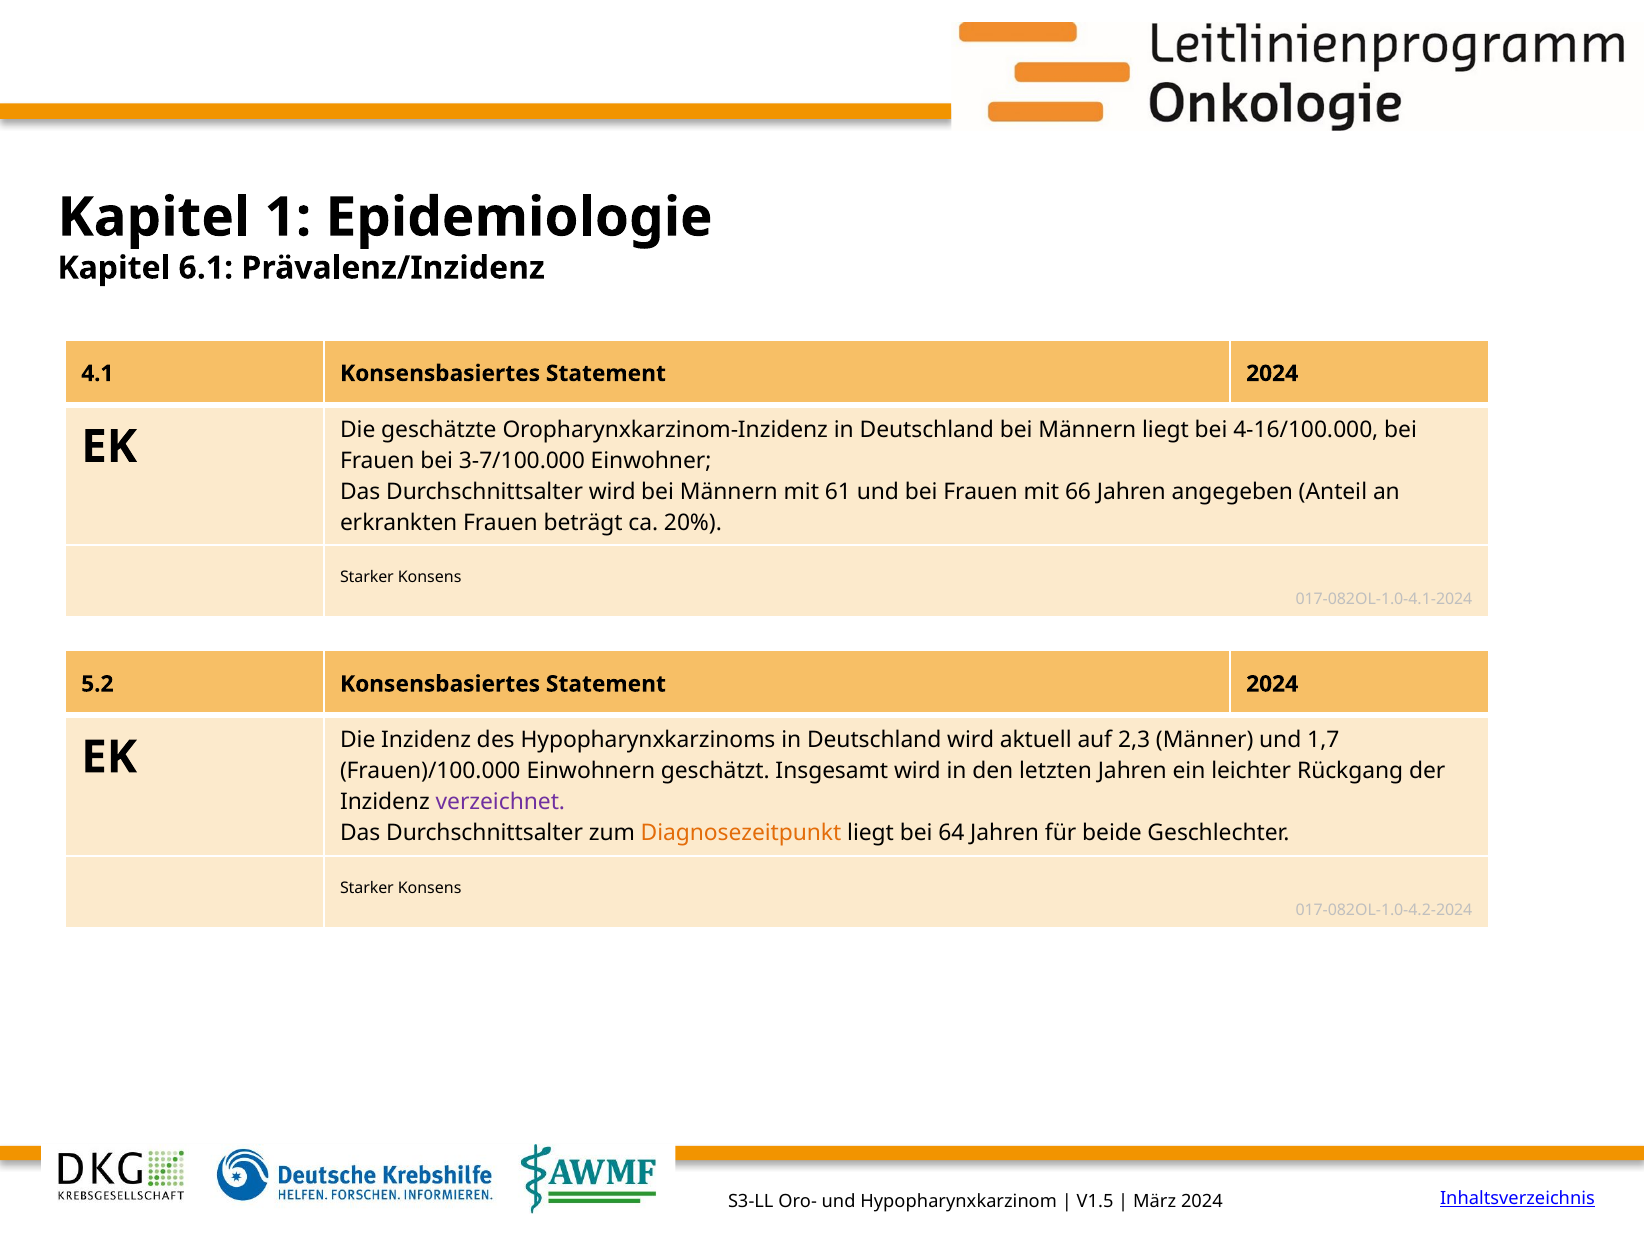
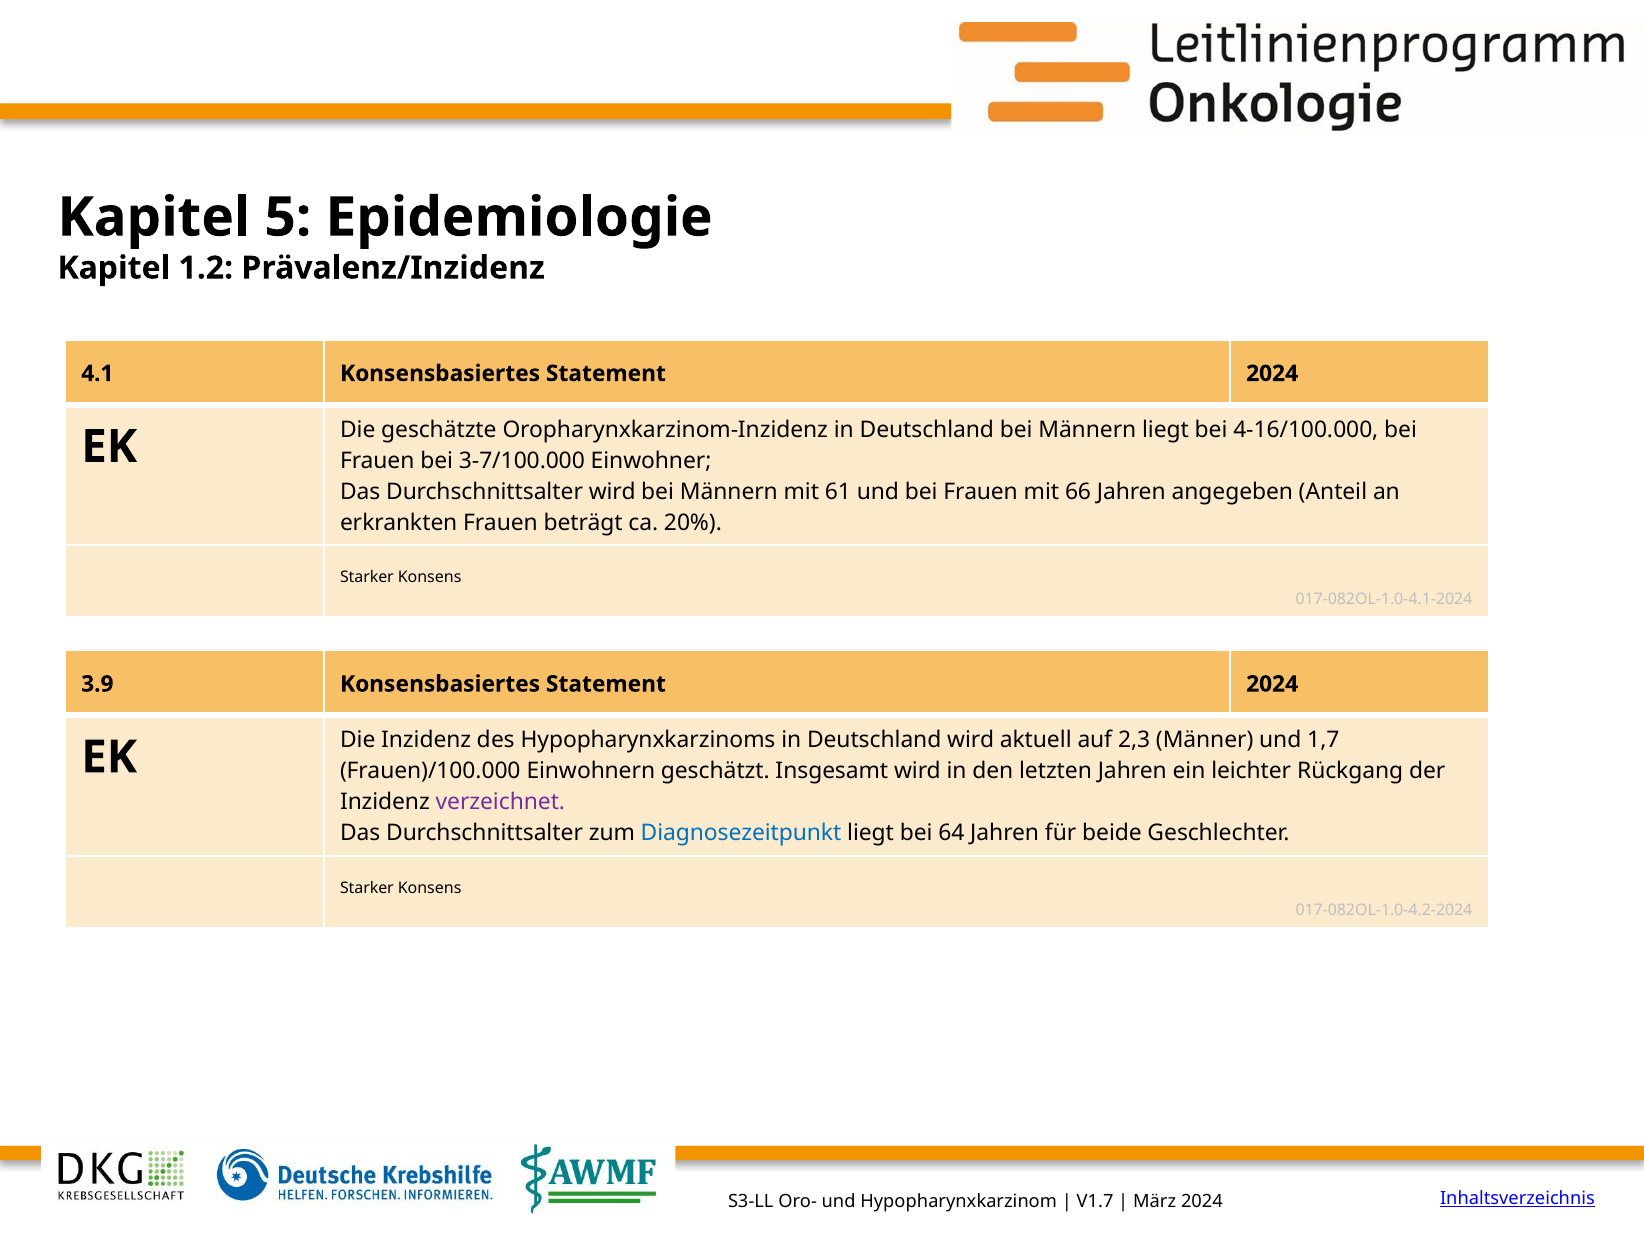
1: 1 -> 5 (288, 218)
6.1: 6.1 -> 1.2 (206, 268)
5.2: 5.2 -> 3.9 (97, 684)
Diagnosezeitpunkt colour: orange -> blue (741, 833)
V1.5: V1.5 -> V1.7 (1095, 1202)
